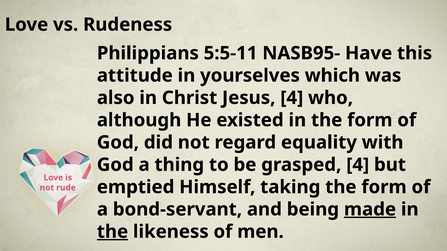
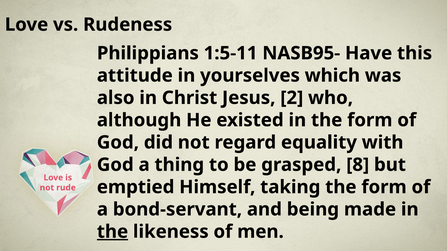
5:5-11: 5:5-11 -> 1:5-11 (231, 53)
Jesus 4: 4 -> 2 (292, 98)
grasped 4: 4 -> 8 (358, 165)
made underline: present -> none (370, 210)
